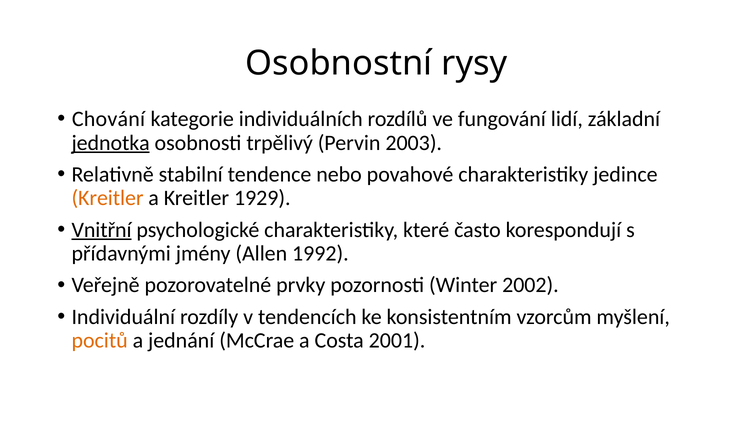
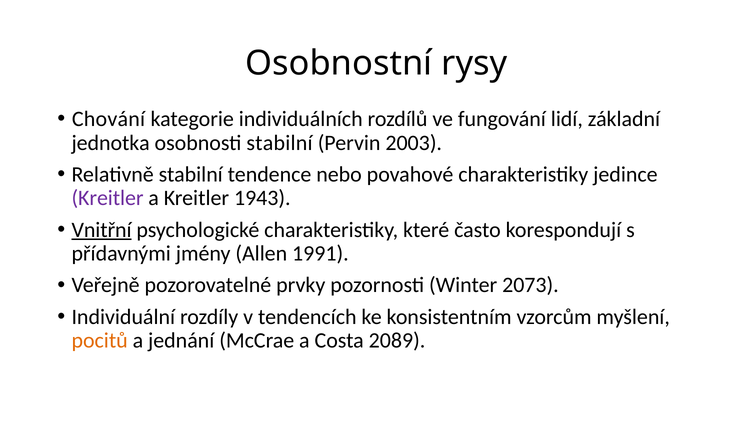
jednotka underline: present -> none (111, 143)
osobnosti trpělivý: trpělivý -> stabilní (279, 143)
Kreitler colour: orange -> purple (108, 198)
1929: 1929 -> 1943 (262, 198)
1992: 1992 -> 1991 (320, 253)
2002: 2002 -> 2073 (530, 285)
2001: 2001 -> 2089 (397, 340)
